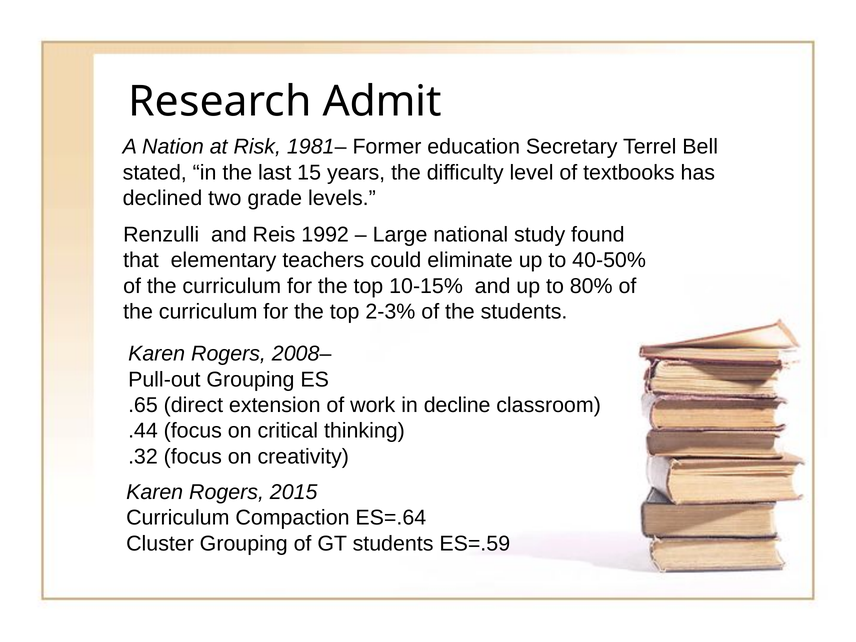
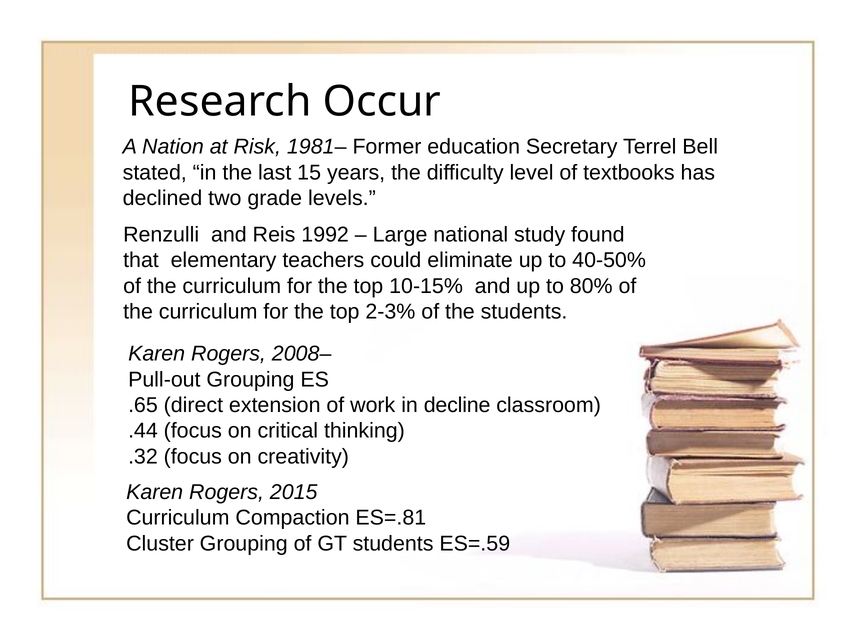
Admit: Admit -> Occur (382, 101)
ES=.64: ES=.64 -> ES=.81 (391, 518)
